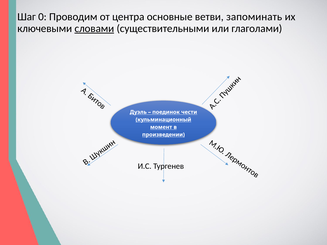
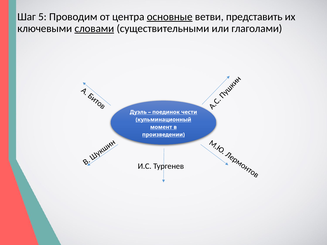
0: 0 -> 5 (42, 17)
основные underline: none -> present (170, 17)
запоминать: запоминать -> представить (254, 17)
